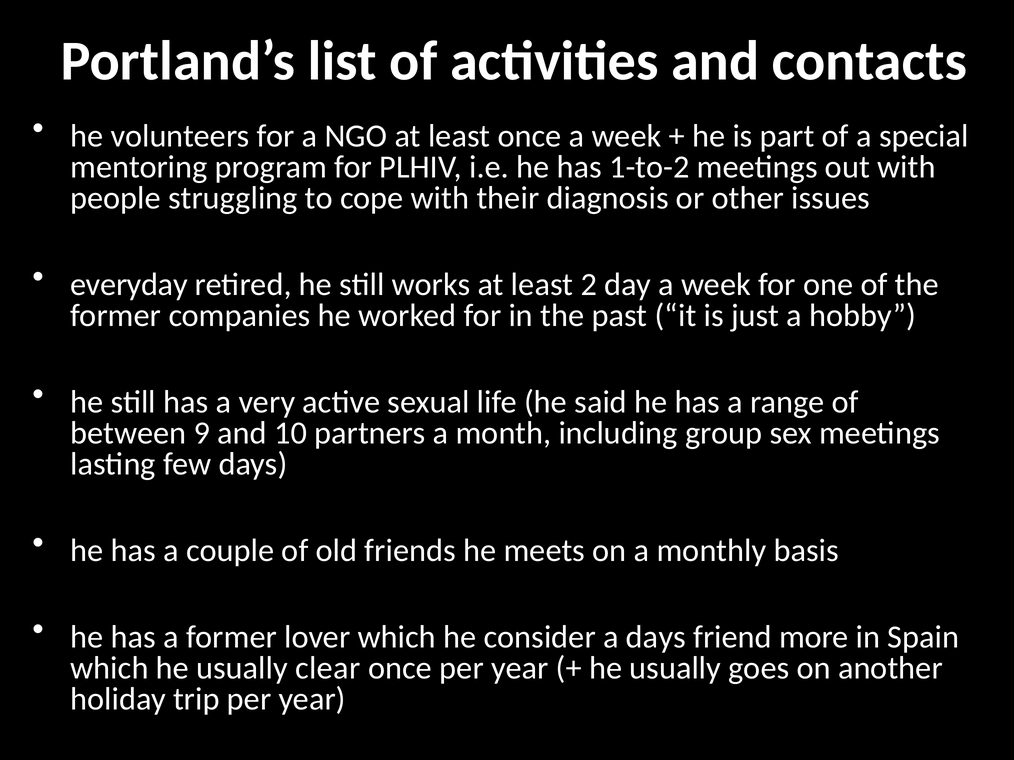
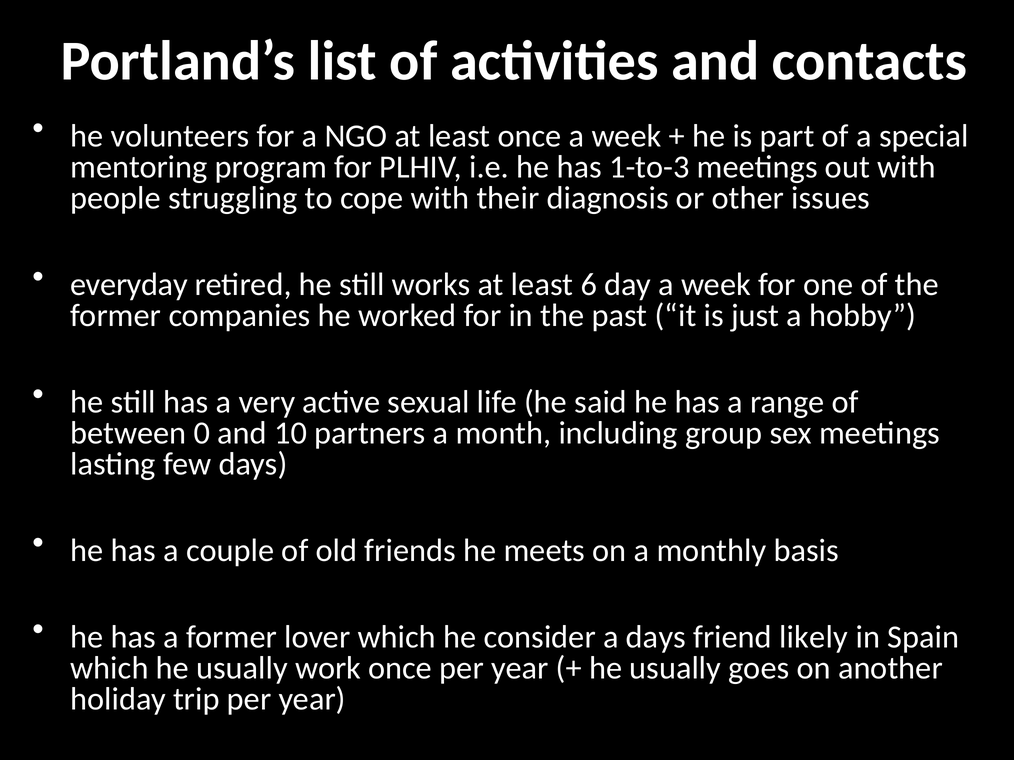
1-to-2: 1-to-2 -> 1-to-3 (649, 167)
2: 2 -> 6 (589, 285)
9: 9 -> 0 (202, 433)
more: more -> likely (814, 638)
clear: clear -> work (328, 669)
